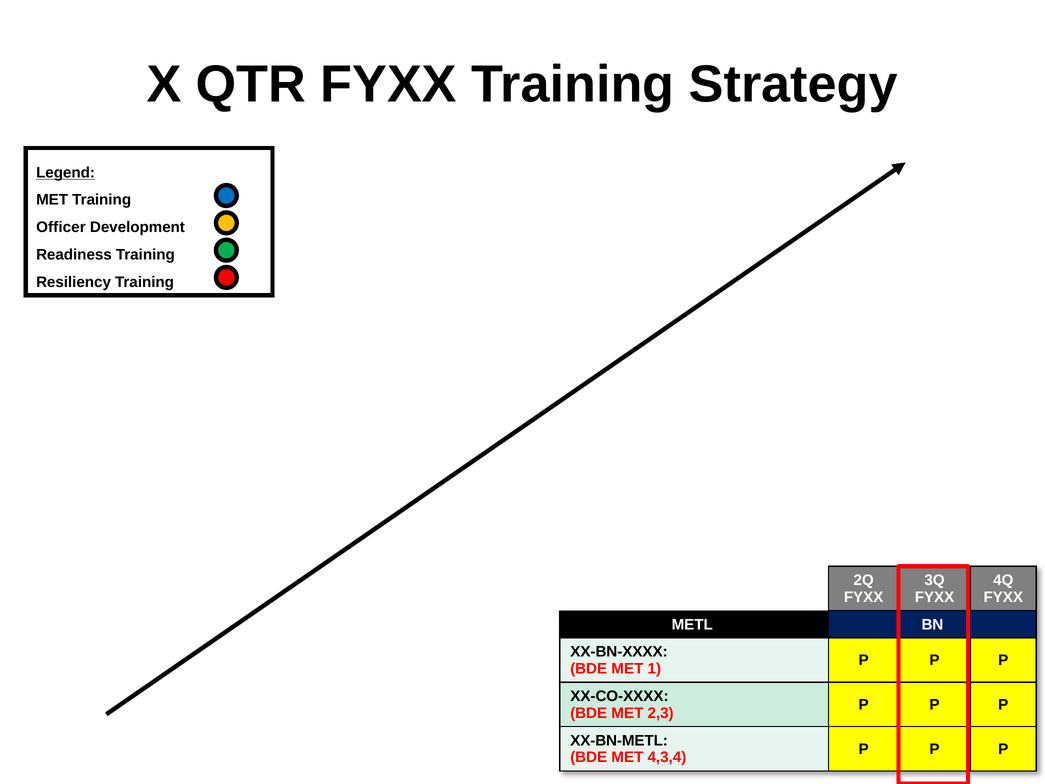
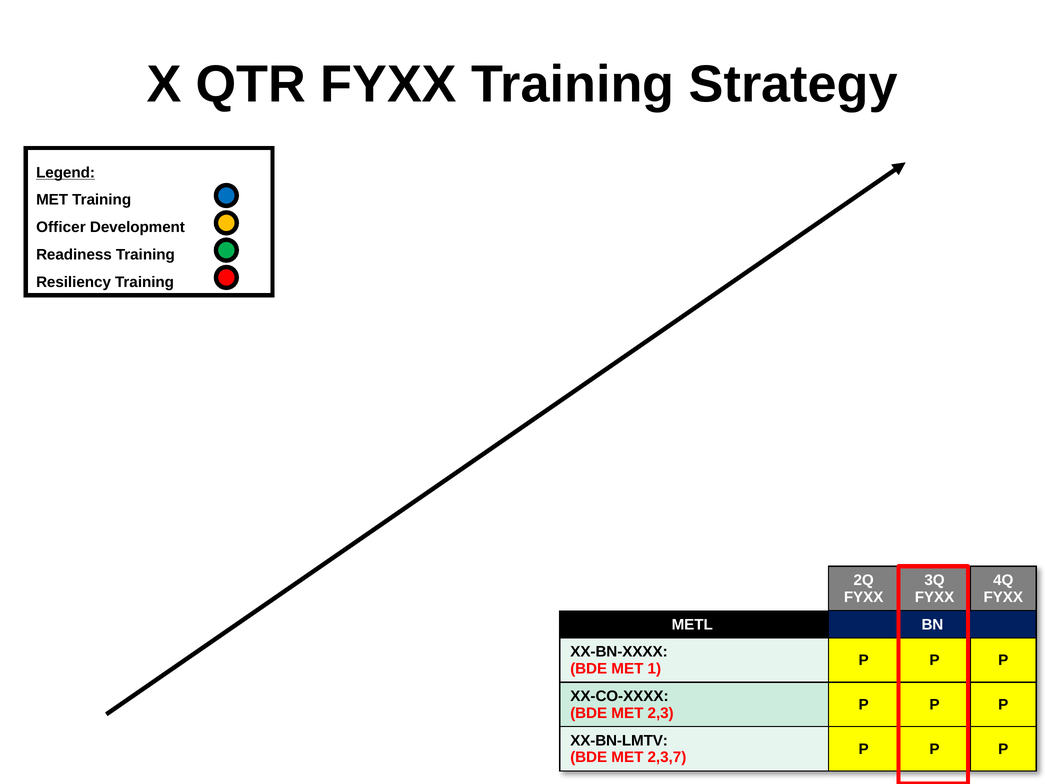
XX-BN-METL: XX-BN-METL -> XX-BN-LMTV (619, 740)
4,3,4: 4,3,4 -> 2,3,7 (667, 757)
